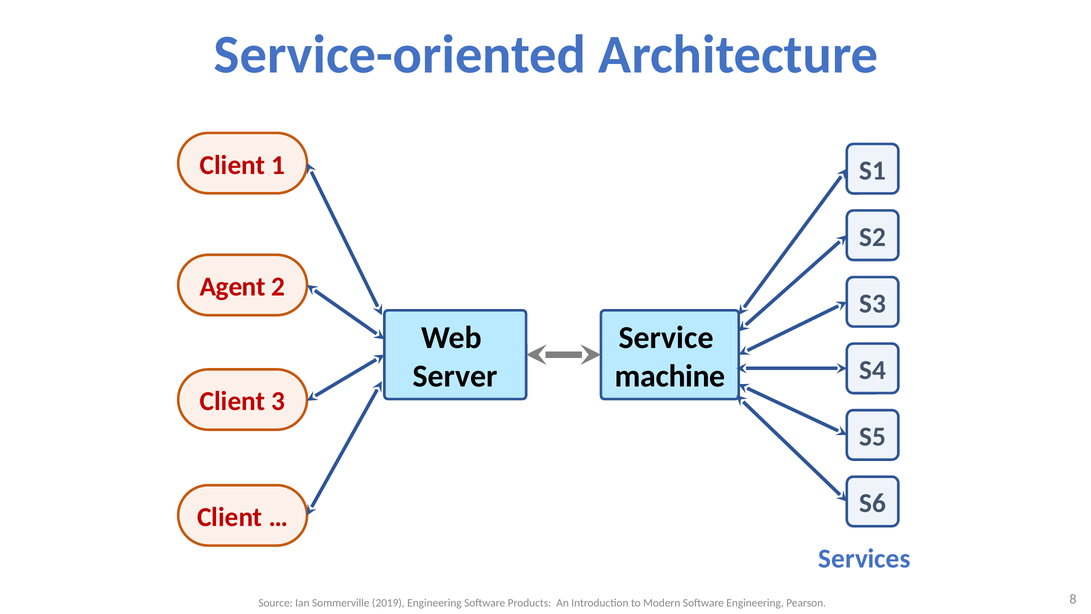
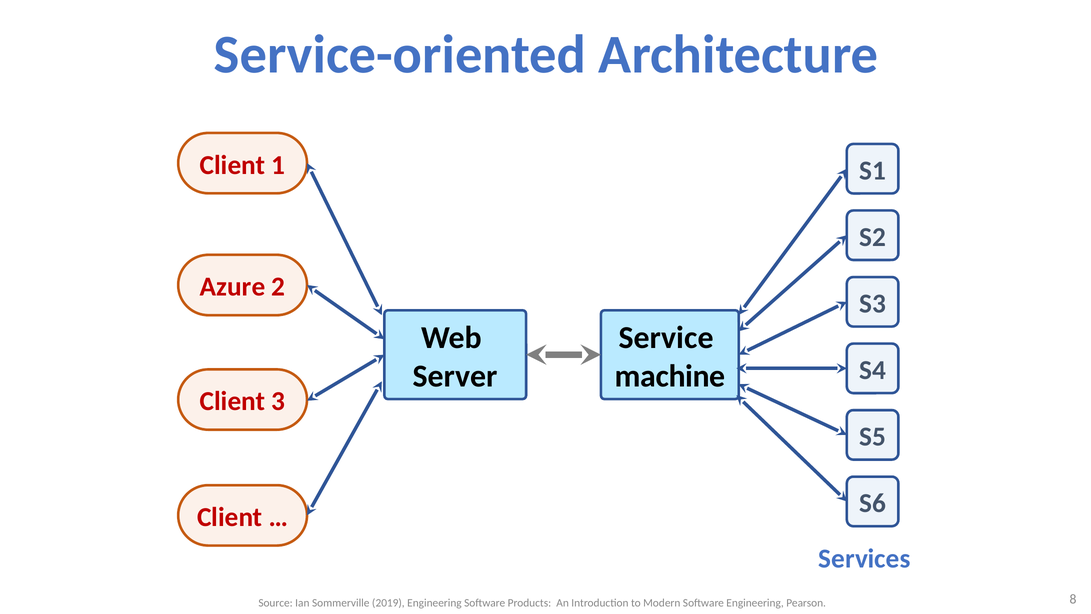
Agent: Agent -> Azure (233, 287)
